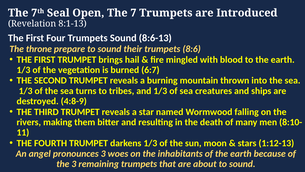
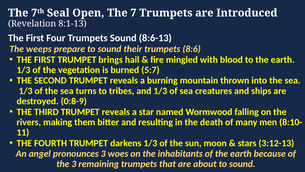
throne: throne -> weeps (39, 49)
6:7: 6:7 -> 5:7 (150, 70)
4:8-9: 4:8-9 -> 0:8-9 (74, 101)
1:12-13: 1:12-13 -> 3:12-13 (276, 143)
